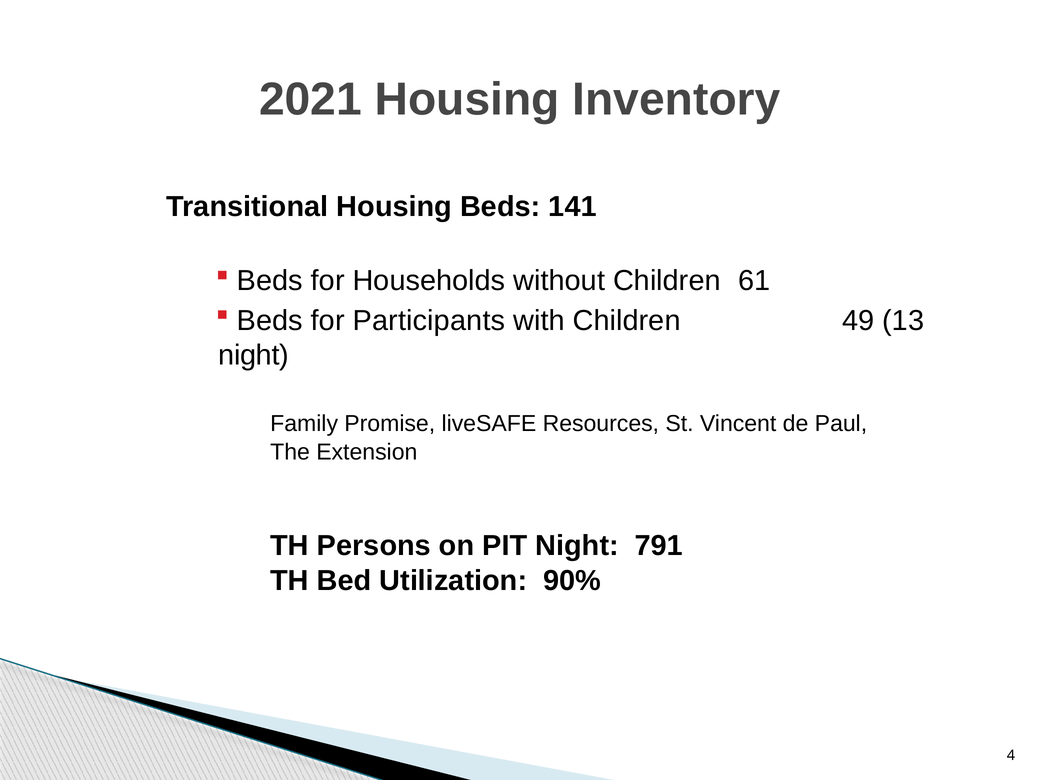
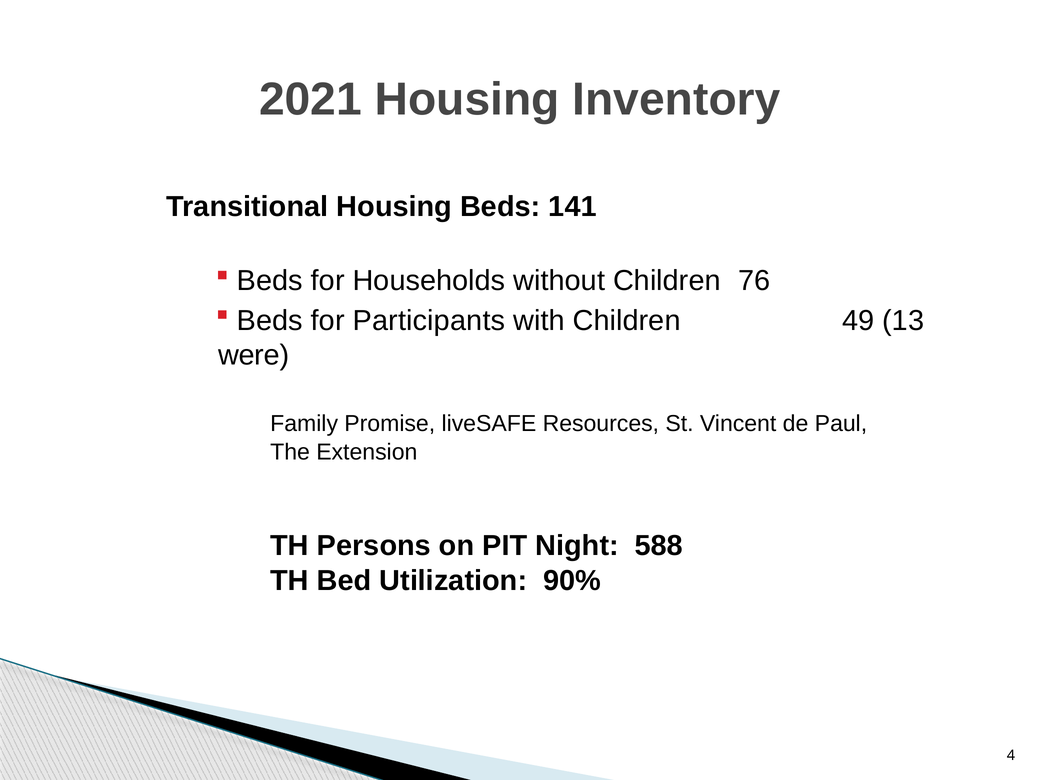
61: 61 -> 76 (754, 281)
night: night -> were (254, 355)
791: 791 -> 588 (659, 546)
